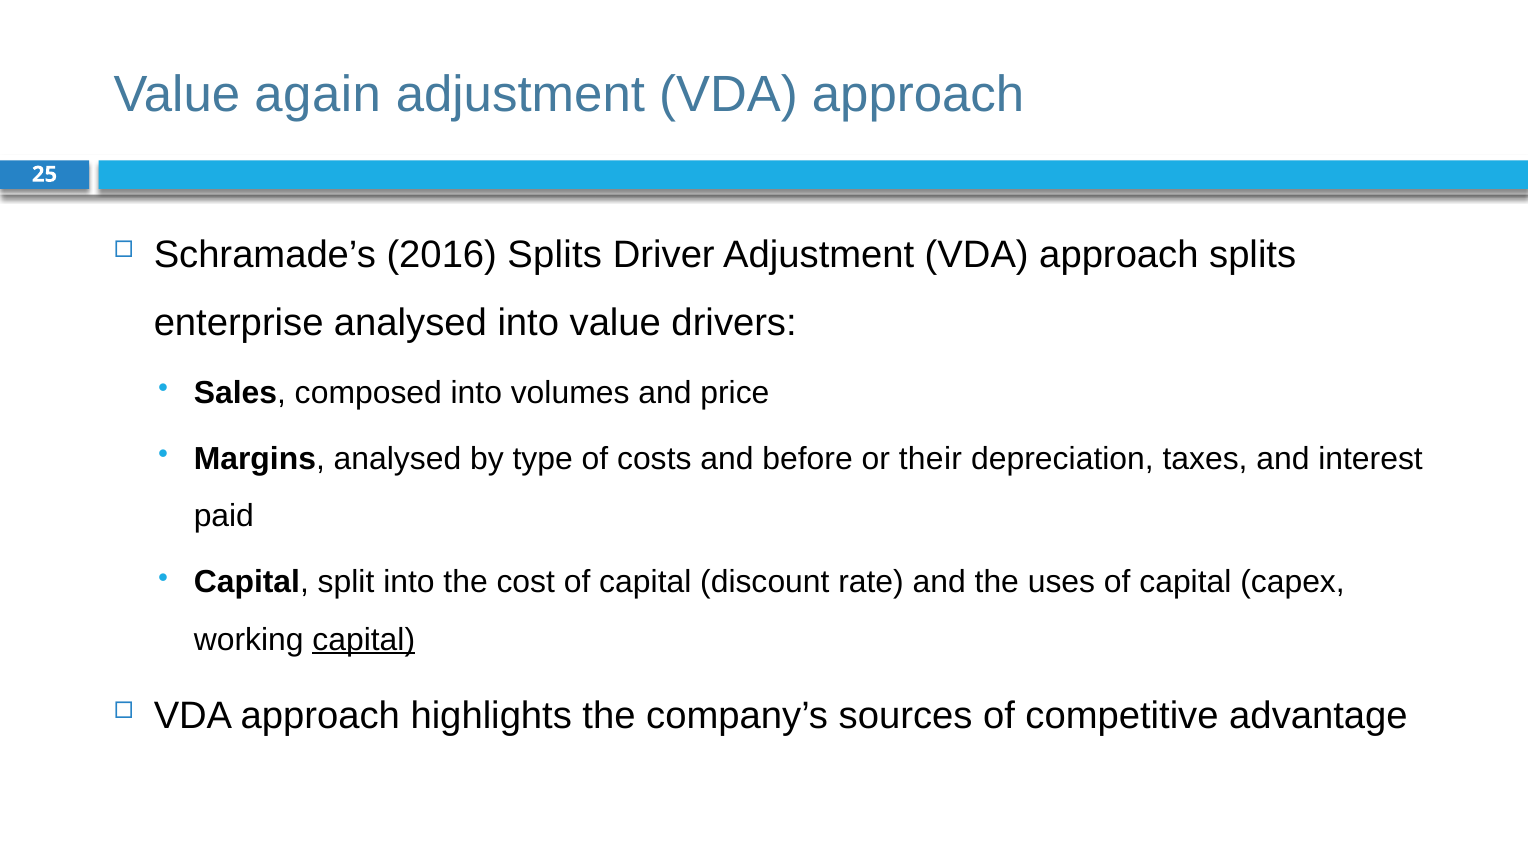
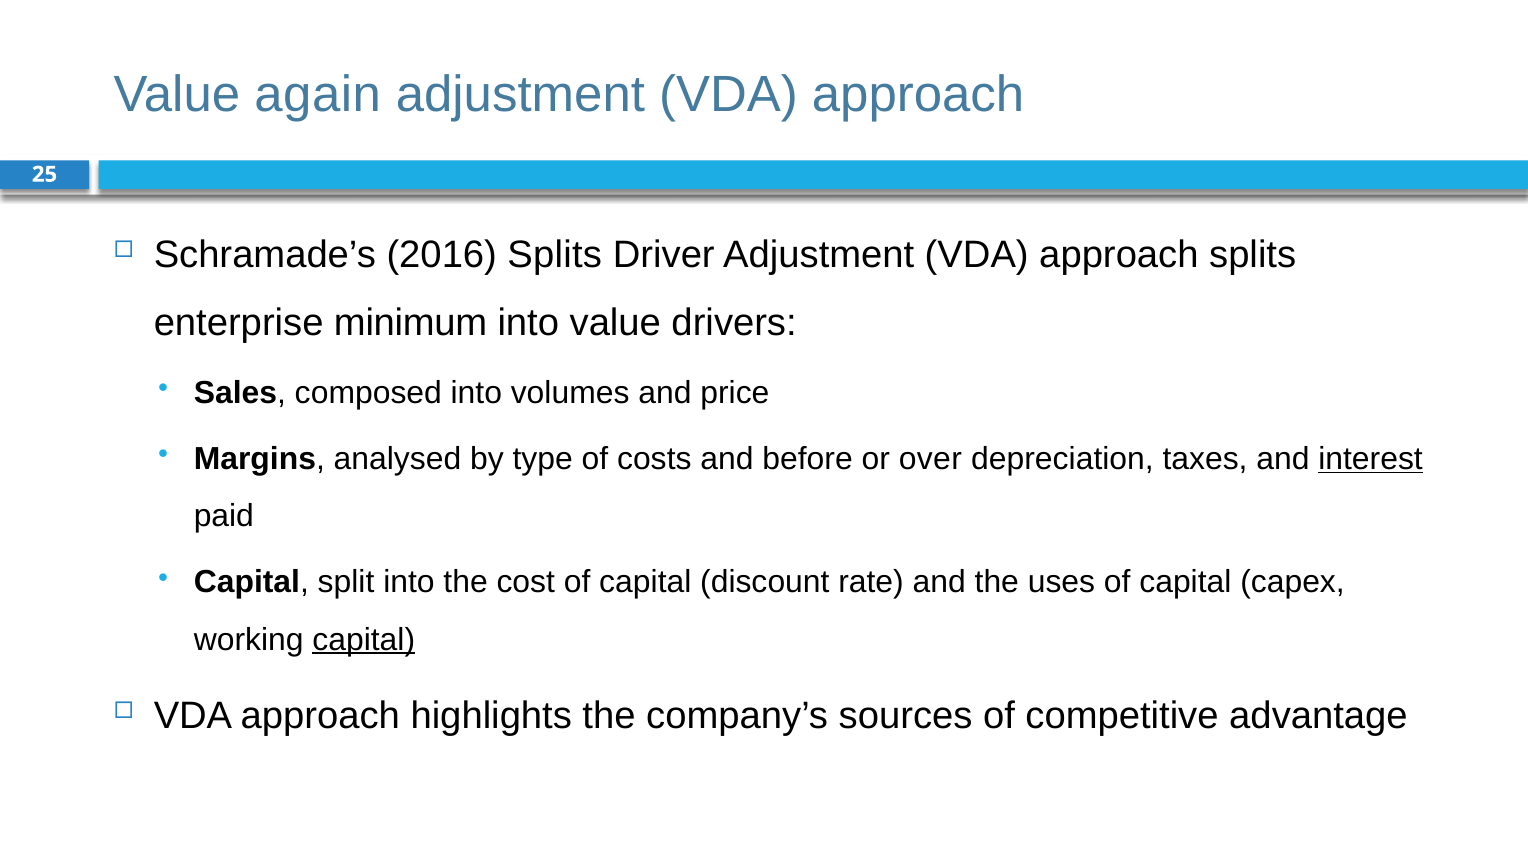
enterprise analysed: analysed -> minimum (411, 323)
their: their -> over (930, 459)
interest underline: none -> present (1371, 459)
